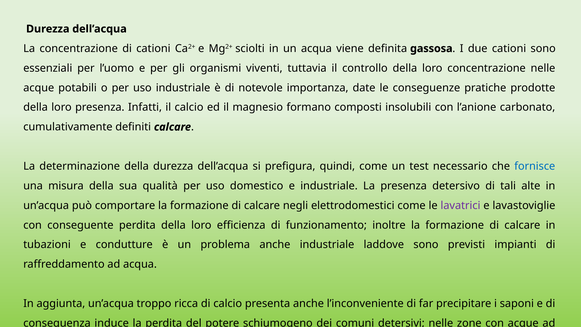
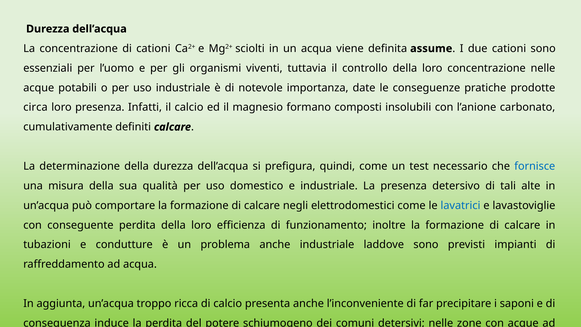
gassosa: gassosa -> assume (431, 48)
della: della -> circa (35, 107)
lavatrici colour: purple -> blue (460, 205)
